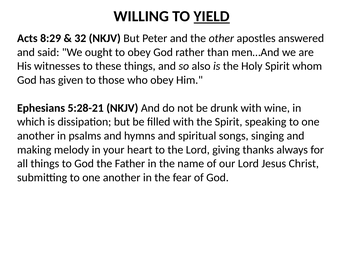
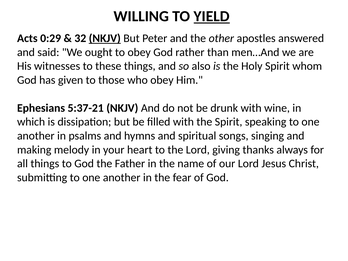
8:29: 8:29 -> 0:29 (51, 38)
NKJV underline: none -> present (105, 38)
5:28-21: 5:28-21 -> 5:37-21 (86, 108)
